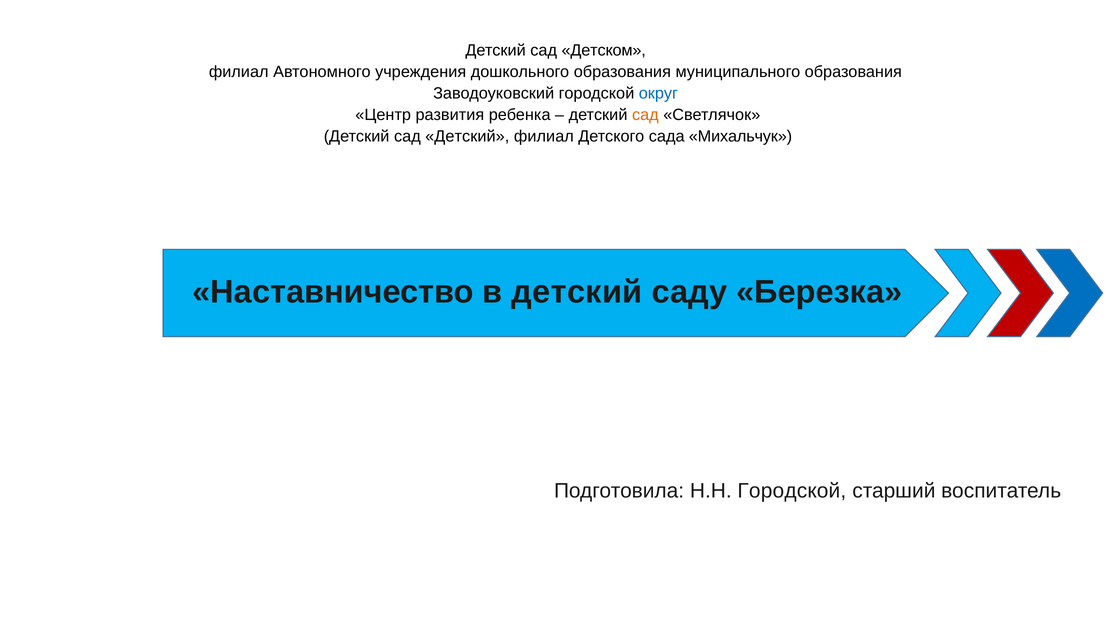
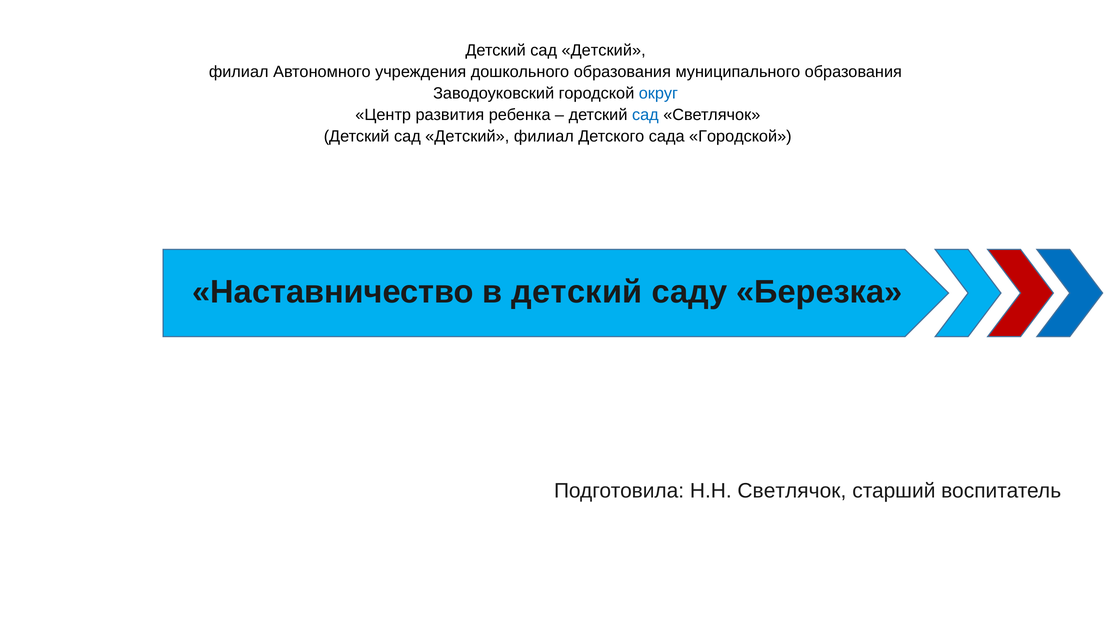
Детском: Детском -> Детский (604, 50)
сад colour: orange -> blue (645, 115)
сада Михальчук: Михальчук -> Городской (740, 136)
Н.Н Городской: Городской -> Светлячок (792, 491)
